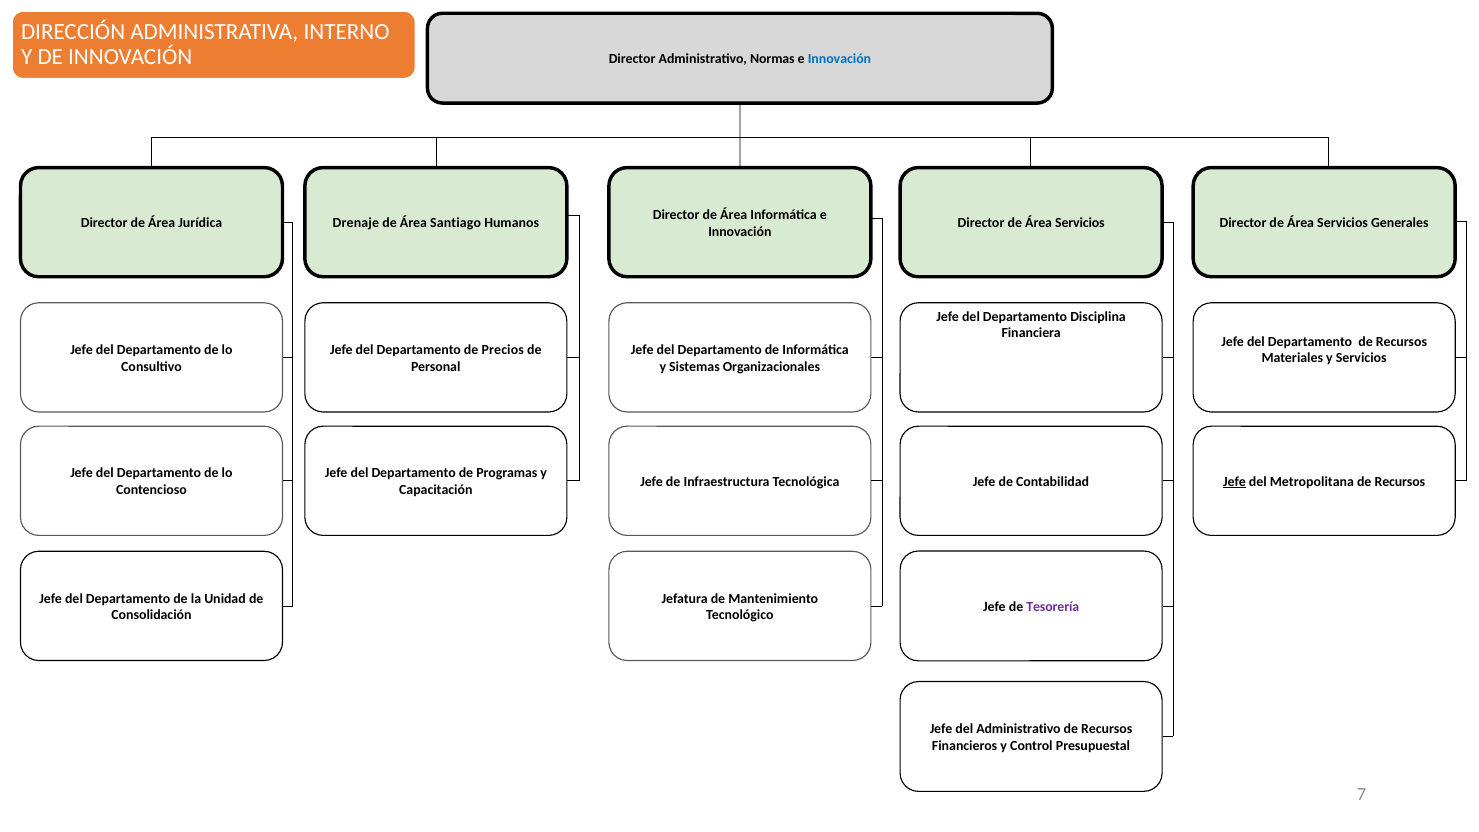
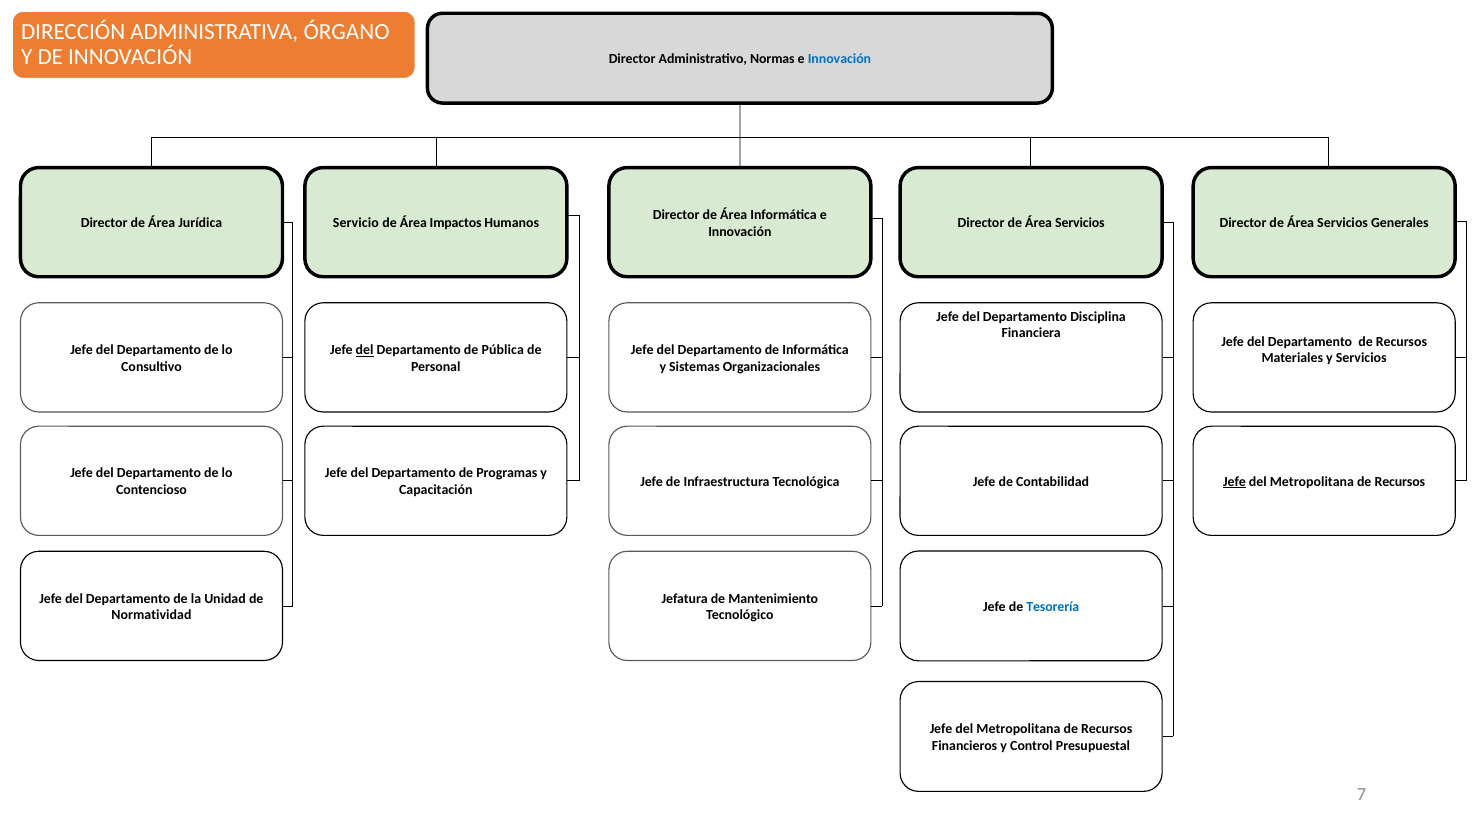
INTERNO: INTERNO -> ÓRGANO (347, 32)
Drenaje: Drenaje -> Servicio (356, 223)
Santiago: Santiago -> Impactos (456, 223)
del underline: none -> present (365, 350)
Precios: Precios -> Pública (503, 350)
Tesorería colour: purple -> blue (1053, 607)
Consolidación: Consolidación -> Normatividad (151, 615)
Administrativo: Administrativo -> Metropolitana (1018, 729)
